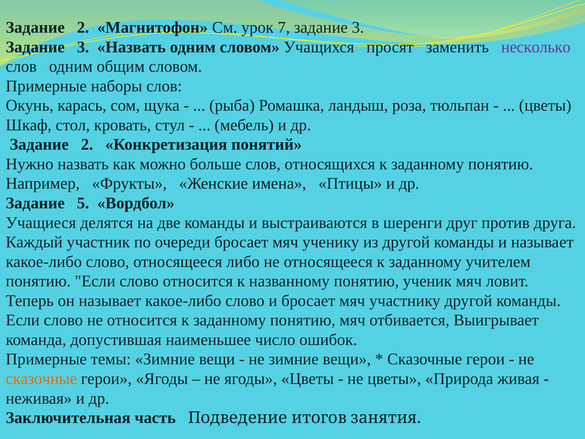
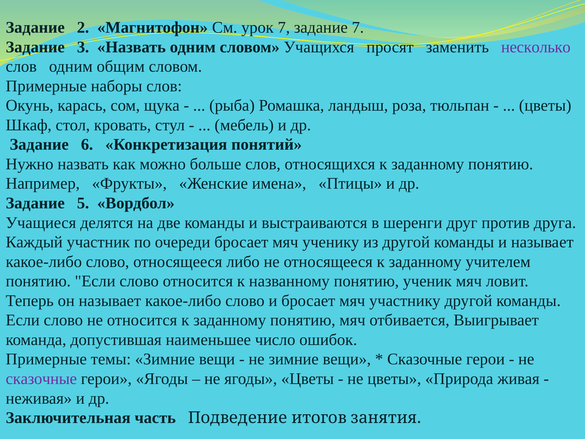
7 задание 3: 3 -> 7 (358, 27)
2: 2 -> 6 (87, 144)
сказочные colour: orange -> purple (41, 379)
